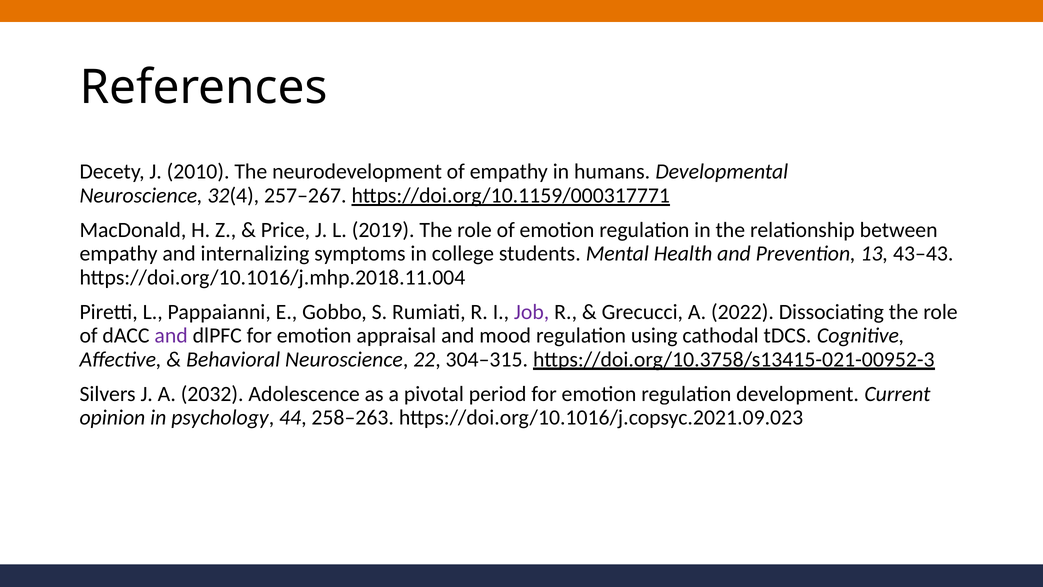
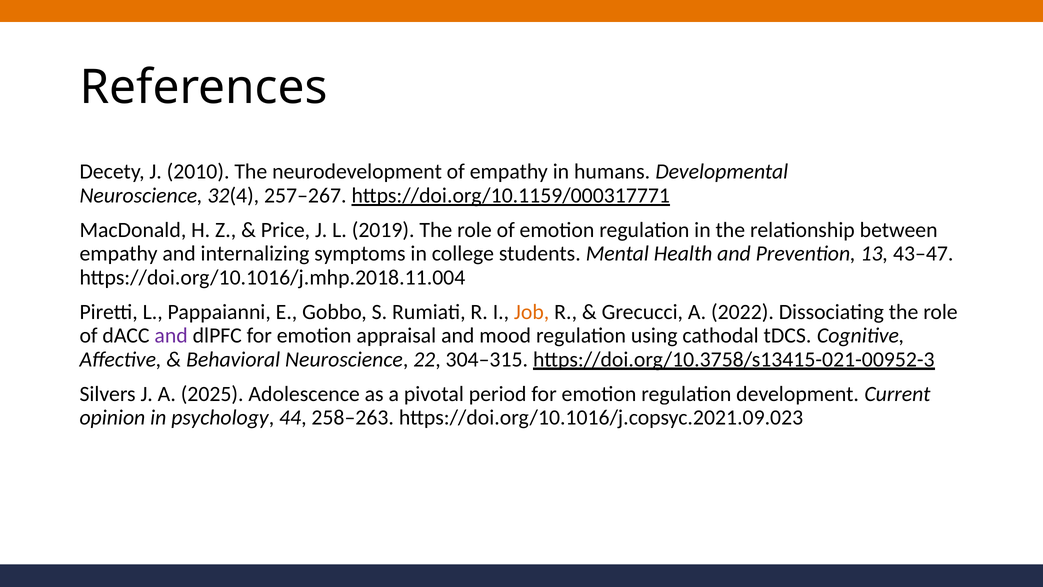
43–43: 43–43 -> 43–47 (923, 254)
Job colour: purple -> orange (532, 312)
2032: 2032 -> 2025 (212, 394)
